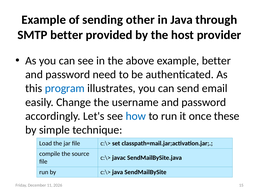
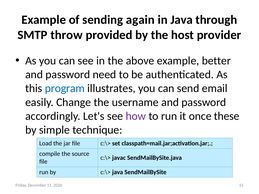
other: other -> again (140, 20)
SMTP better: better -> throw (67, 35)
how colour: blue -> purple (136, 116)
